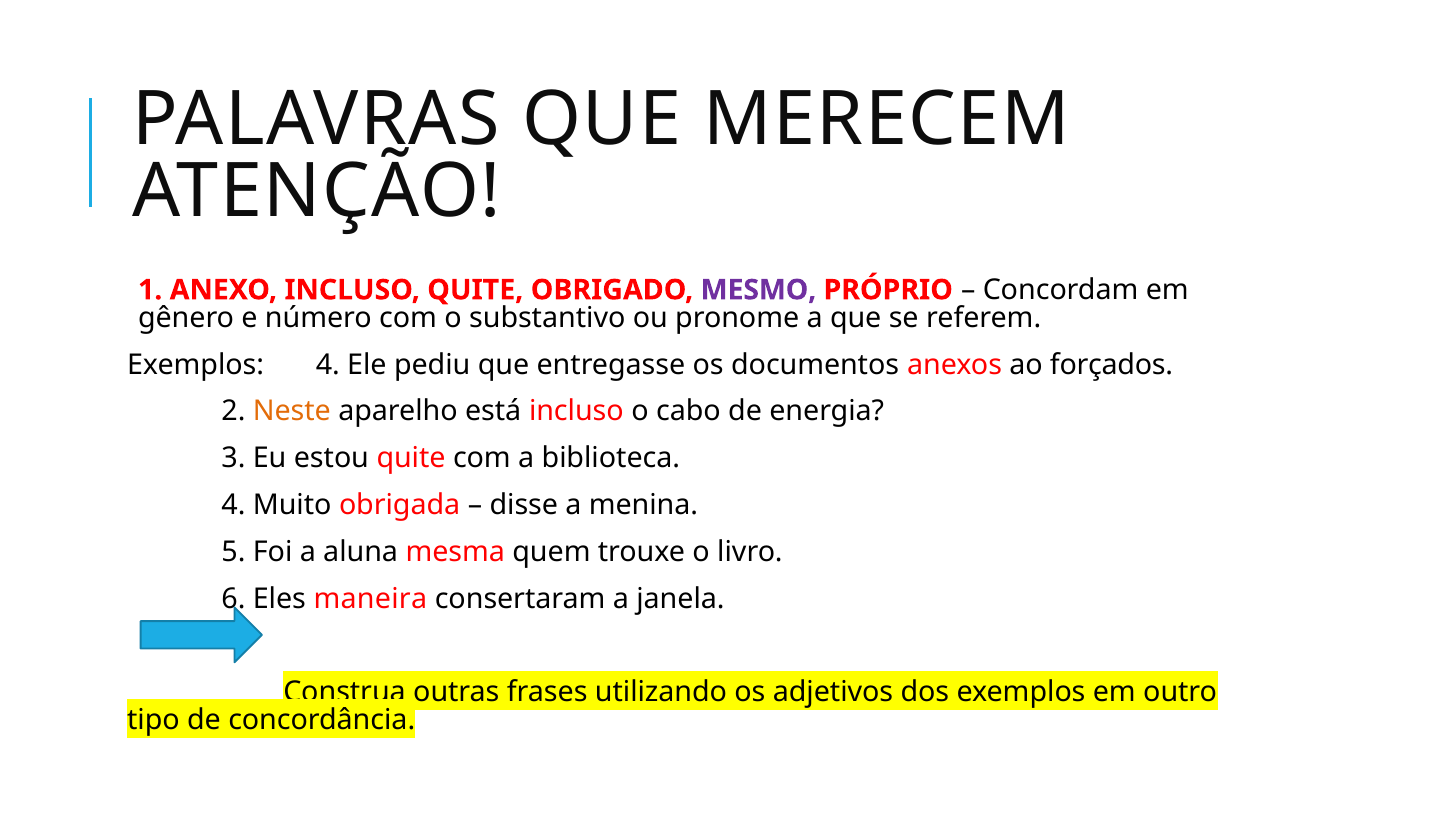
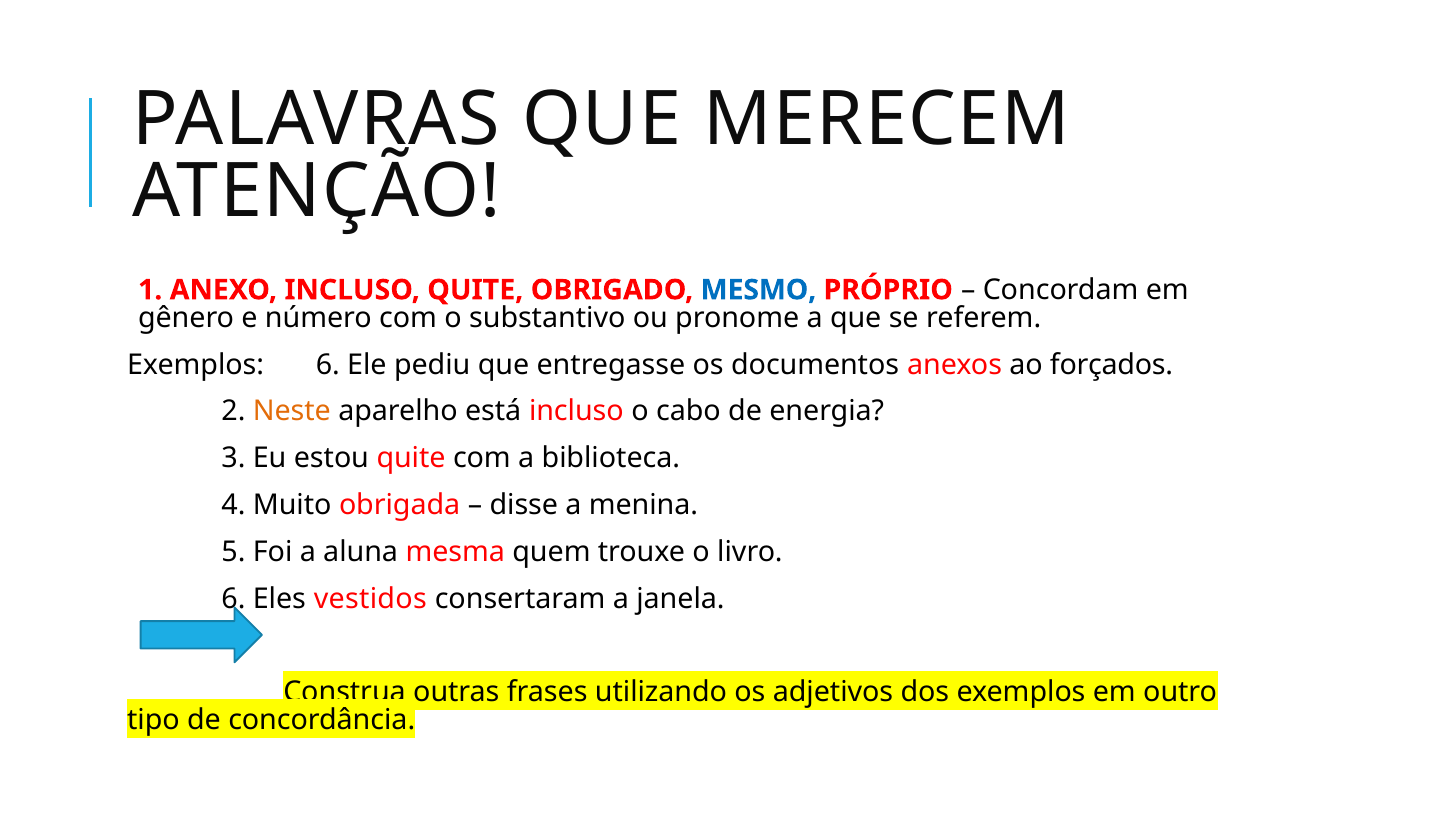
MESMO colour: purple -> blue (758, 290)
Exemplos 4: 4 -> 6 (328, 365)
maneira: maneira -> vestidos (370, 599)
